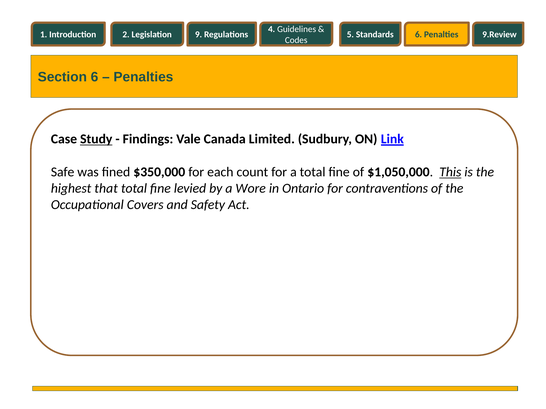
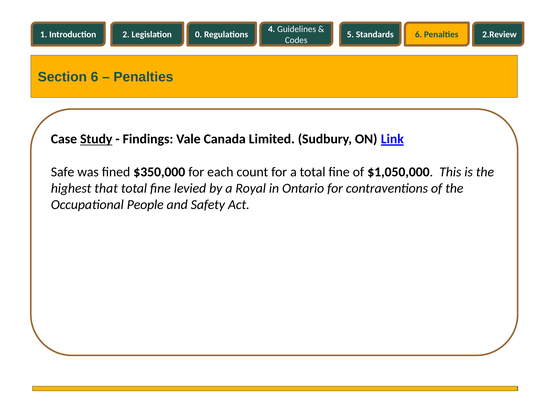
9: 9 -> 0 (199, 35)
9.Review: 9.Review -> 2.Review (500, 35)
This underline: present -> none (450, 172)
Wore: Wore -> Royal (251, 189)
Covers: Covers -> People (145, 205)
